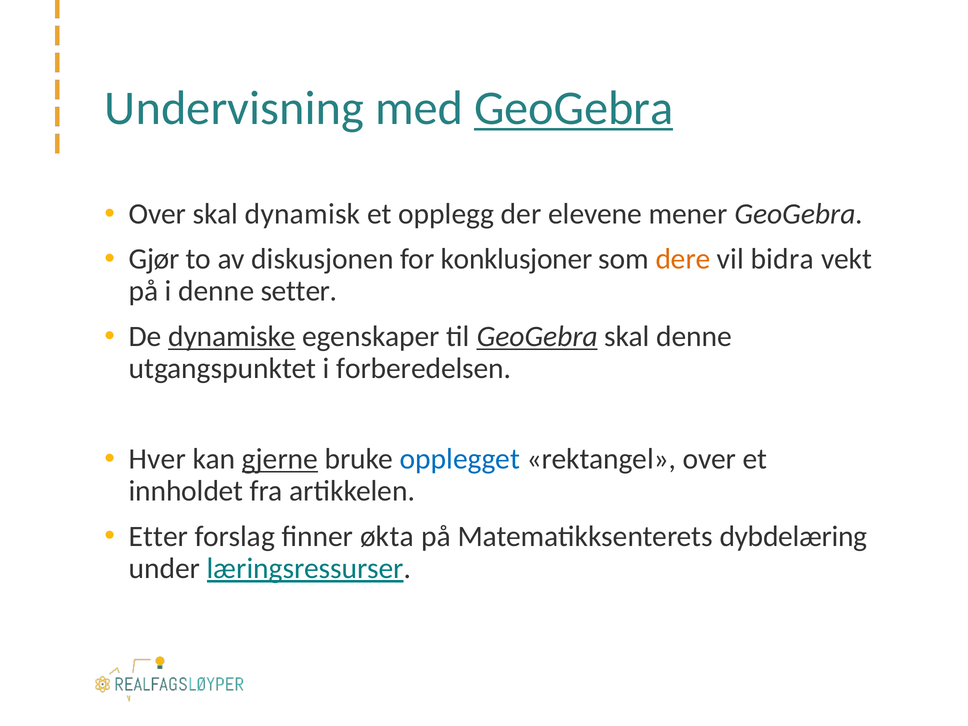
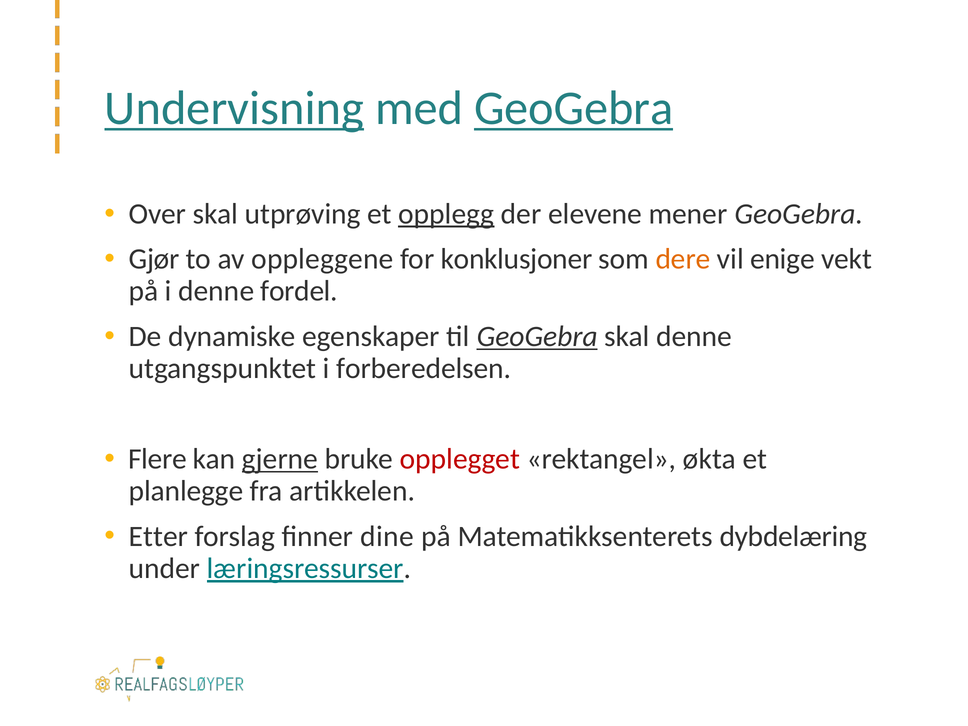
Undervisning underline: none -> present (234, 108)
dynamisk: dynamisk -> utprøving (303, 214)
opplegg underline: none -> present (446, 214)
diskusjonen: diskusjonen -> oppleggene (322, 259)
bidra: bidra -> enige (783, 259)
setter: setter -> fordel (299, 291)
dynamiske underline: present -> none (232, 336)
Hver: Hver -> Flere (158, 459)
opplegget colour: blue -> red (460, 459)
rektangel over: over -> økta (709, 459)
innholdet: innholdet -> planlegge (186, 491)
økta: økta -> dine (387, 536)
